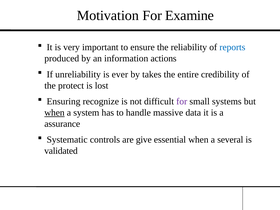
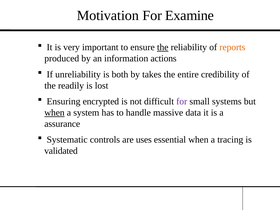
the underline: none -> present (163, 47)
reports colour: blue -> orange (232, 47)
ever: ever -> both (120, 74)
protect: protect -> readily (71, 86)
recognize: recognize -> encrypted (101, 101)
give: give -> uses (144, 140)
several: several -> tracing (230, 140)
